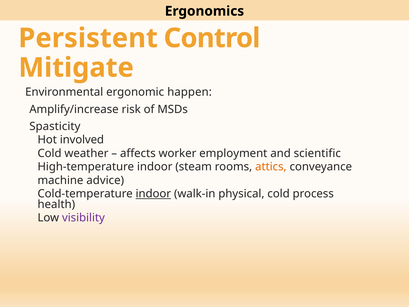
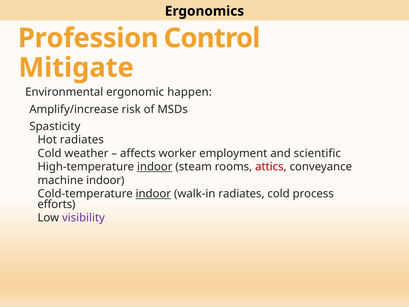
Persistent: Persistent -> Profession (88, 38)
Hot involved: involved -> radiates (82, 140)
indoor underline: none -> present (155, 167)
attics colour: orange -> red (271, 167)
machine advice: advice -> indoor (105, 180)
walk-in physical: physical -> radiates (241, 194)
health: health -> efforts (56, 204)
